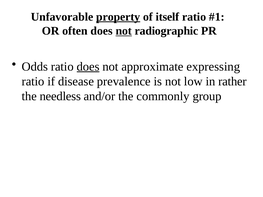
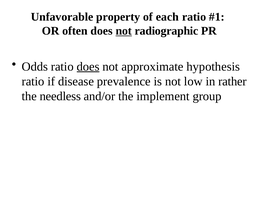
property underline: present -> none (118, 17)
itself: itself -> each (167, 17)
expressing: expressing -> hypothesis (213, 67)
commonly: commonly -> implement (163, 96)
